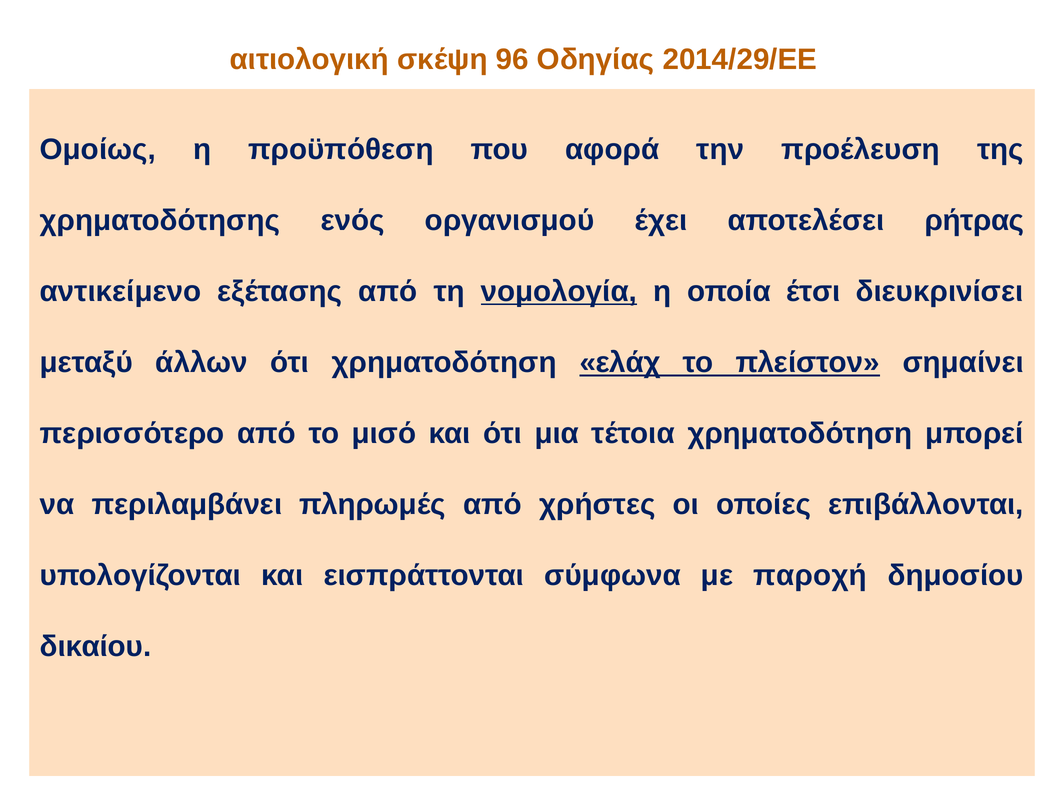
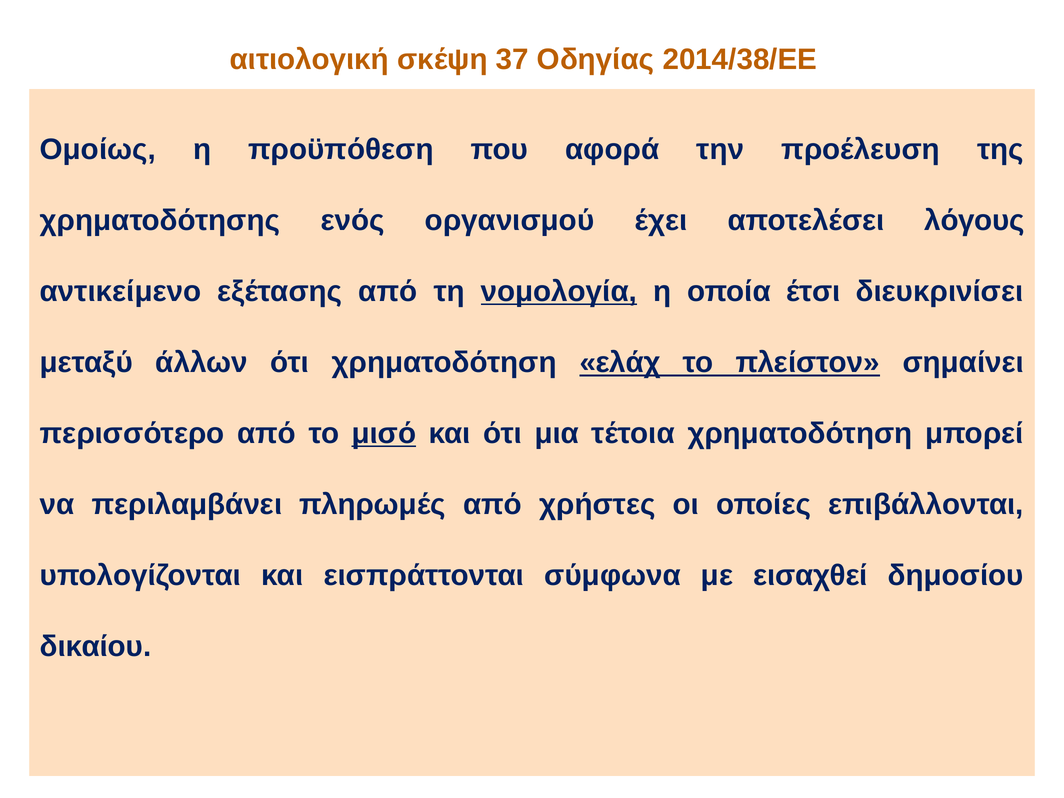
96: 96 -> 37 (512, 60)
2014/29/ΕΕ: 2014/29/ΕΕ -> 2014/38/ΕΕ (740, 60)
ρήτρας: ρήτρας -> λόγους (974, 221)
μισό underline: none -> present (384, 433)
παροχή: παροχή -> εισαχθεί (810, 575)
